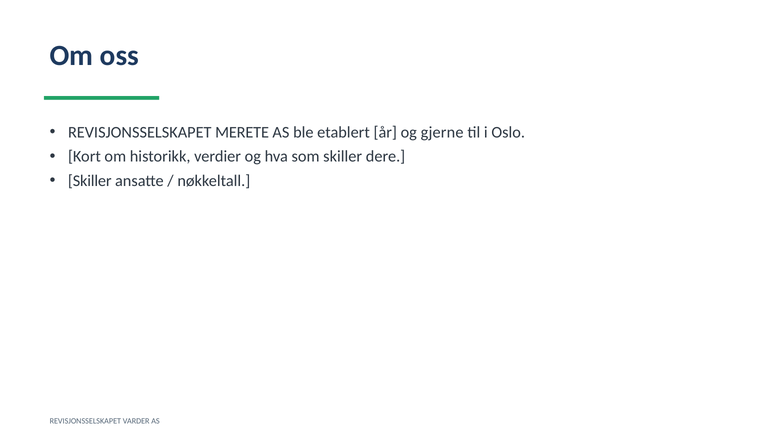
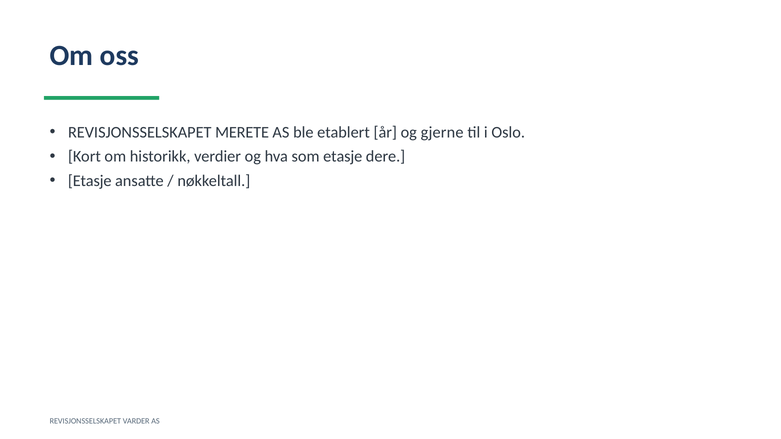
som skiller: skiller -> etasje (343, 157)
Skiller: Skiller -> Etasje (90, 181)
